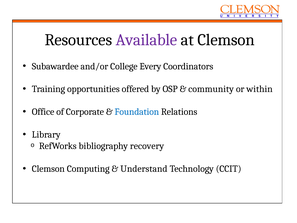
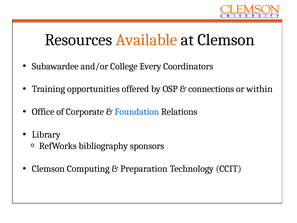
Available colour: purple -> orange (146, 40)
community: community -> connections (211, 89)
recovery: recovery -> sponsors (147, 146)
Understand: Understand -> Preparation (144, 169)
